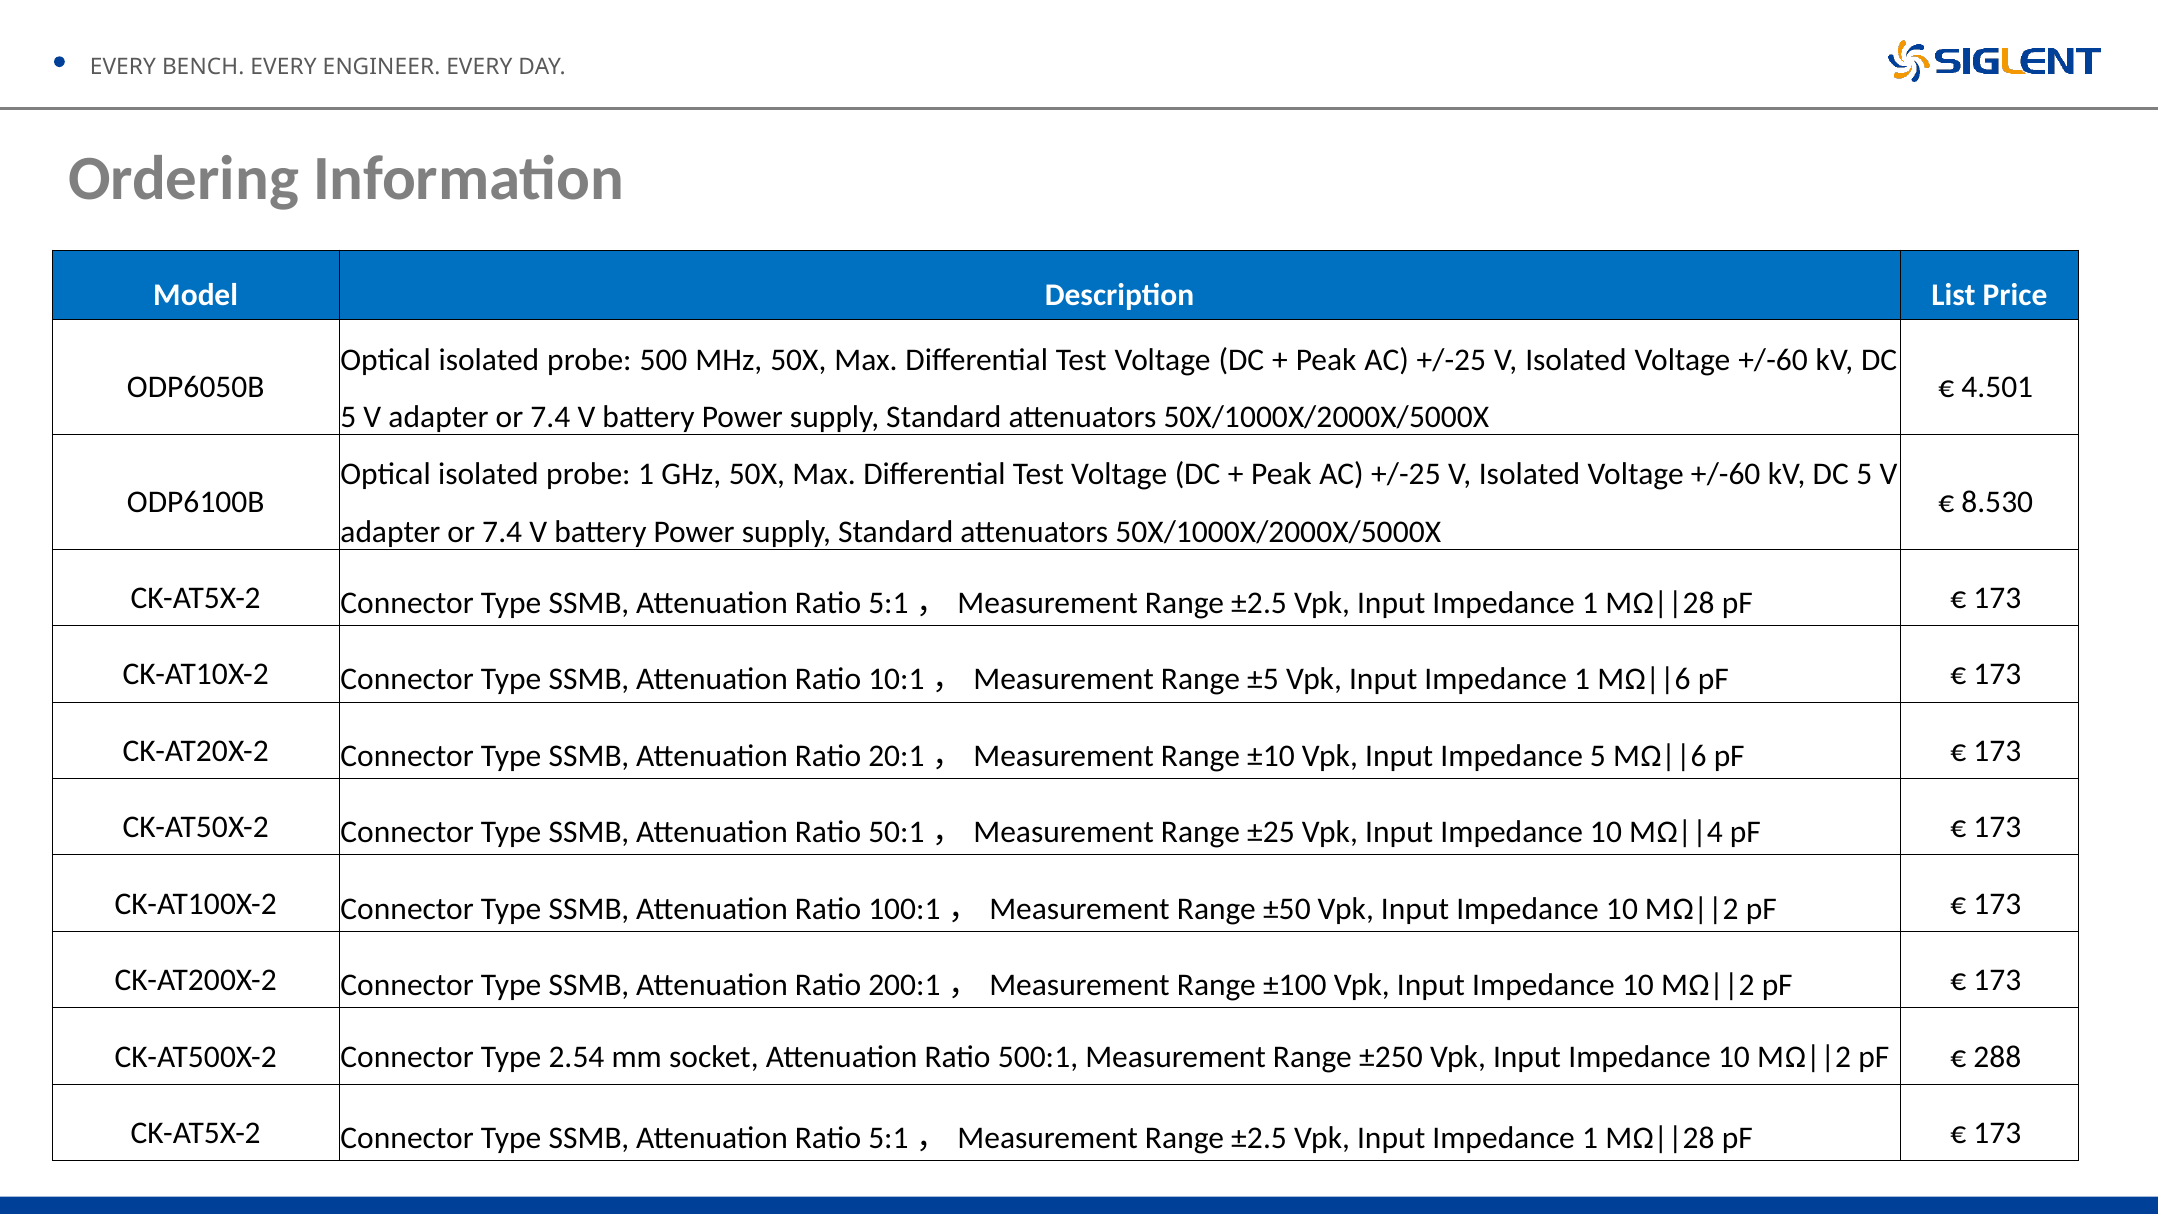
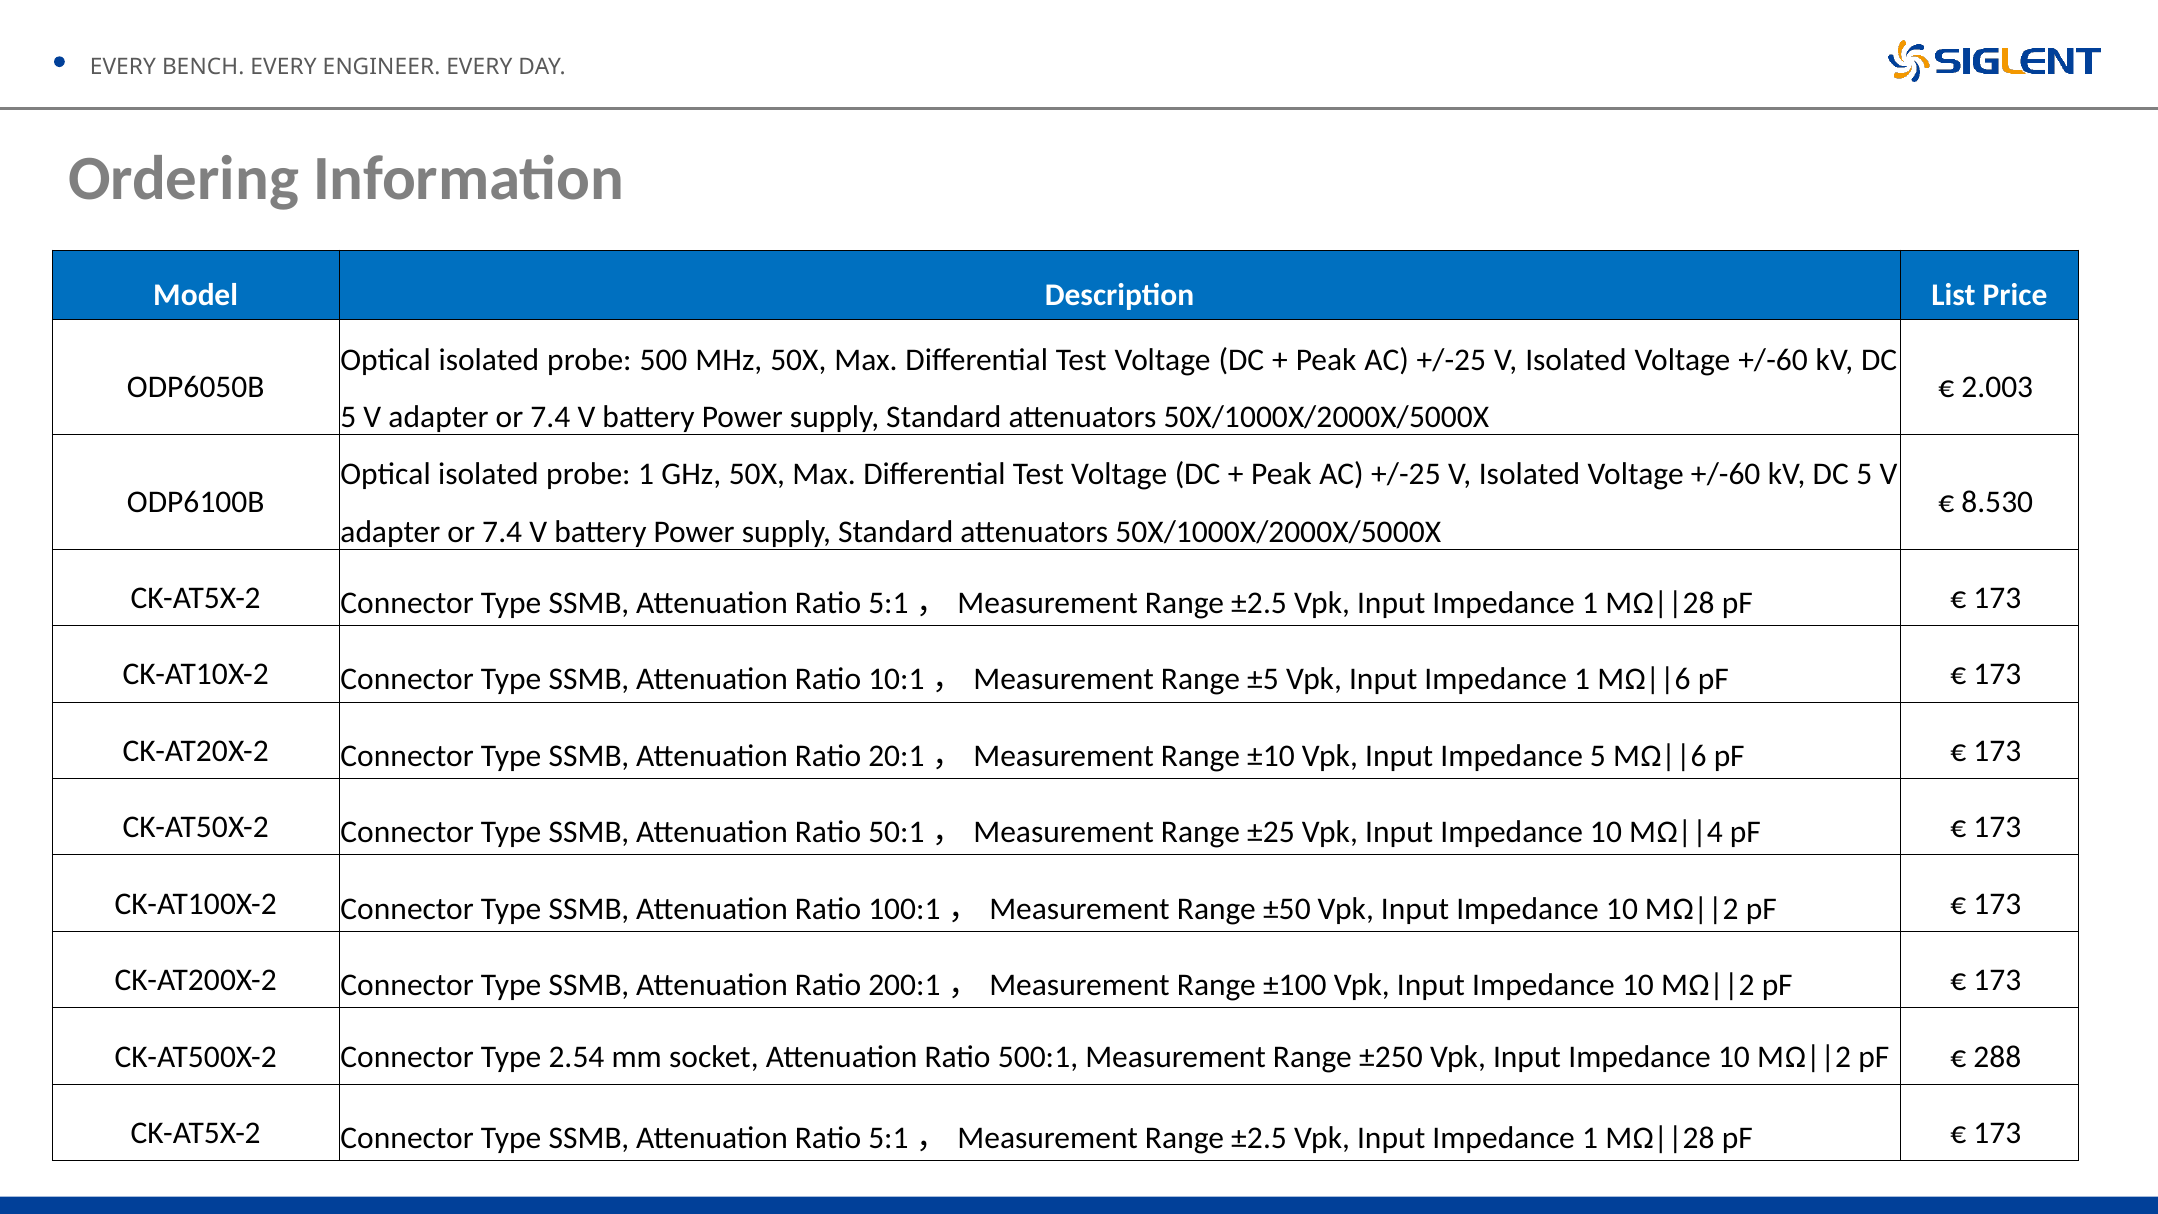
4.501: 4.501 -> 2.003 (1997, 387)
